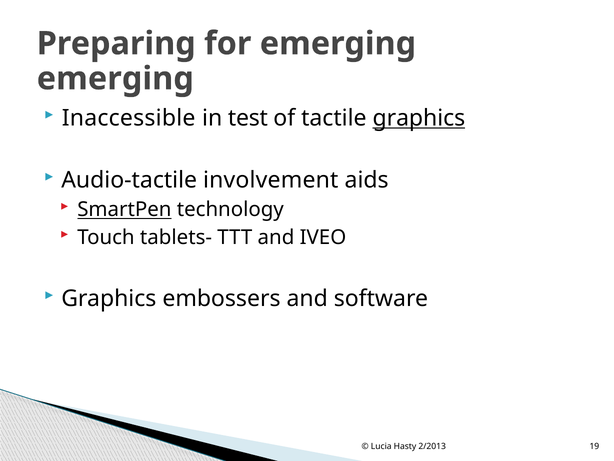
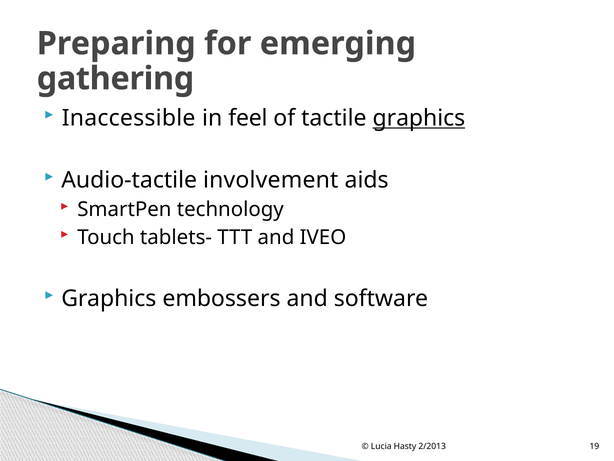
emerging: emerging -> gathering (115, 79)
test: test -> feel (248, 118)
SmartPen underline: present -> none (124, 209)
